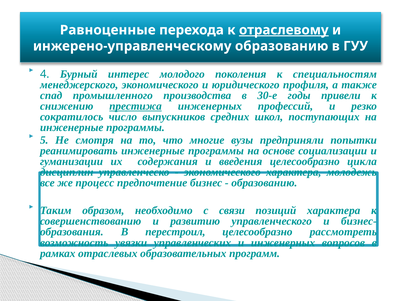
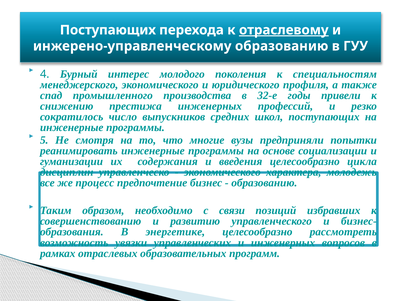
Равноценные: Равноценные -> Поступающих (108, 30)
30-е: 30-е -> 32-е (267, 95)
престижа underline: present -> none (136, 106)
позиций характера: характера -> избравших (334, 210)
перестроил: перестроил -> энергетике (175, 232)
